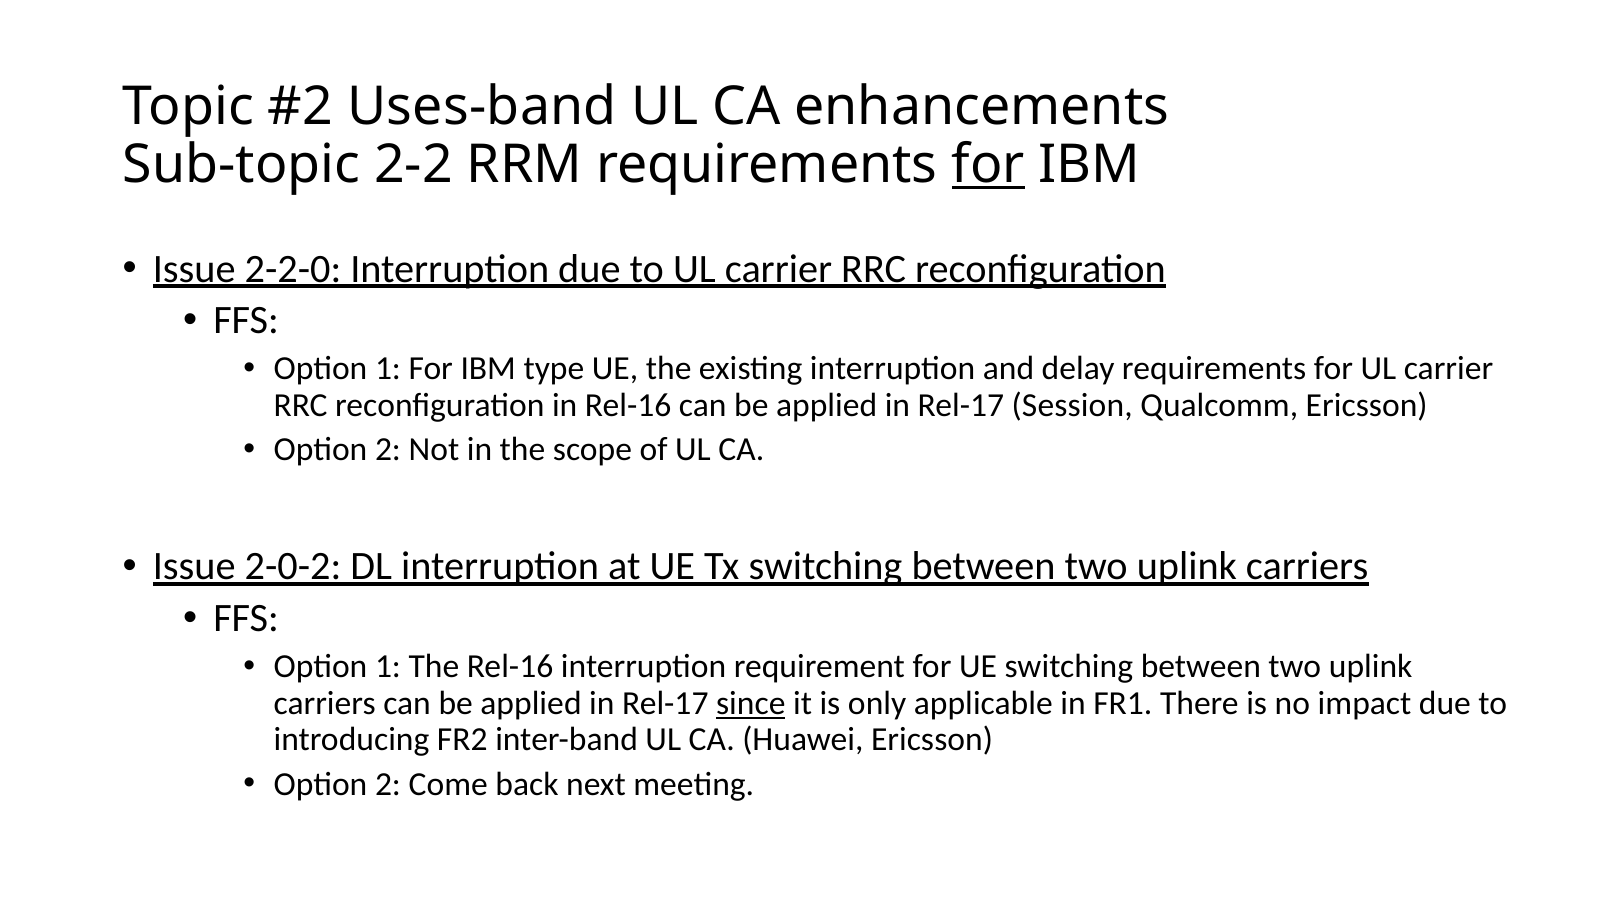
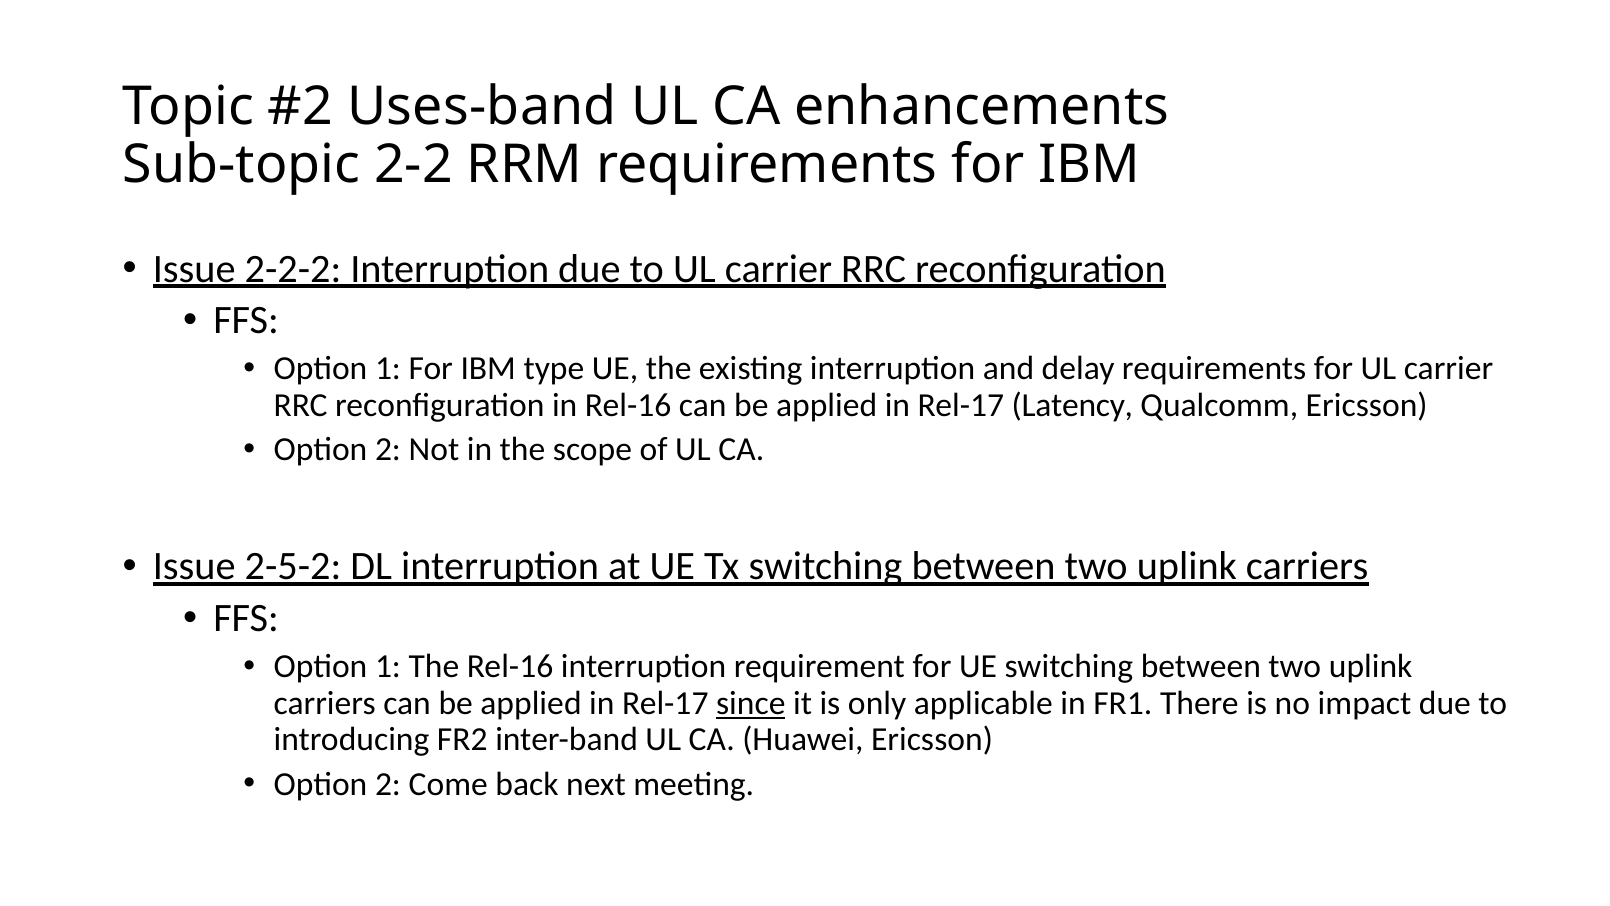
for underline: present -> none (988, 164)
2-2-0: 2-2-0 -> 2-2-2 (293, 269)
Session: Session -> Latency (1072, 405)
2-0-2: 2-0-2 -> 2-5-2 (293, 566)
